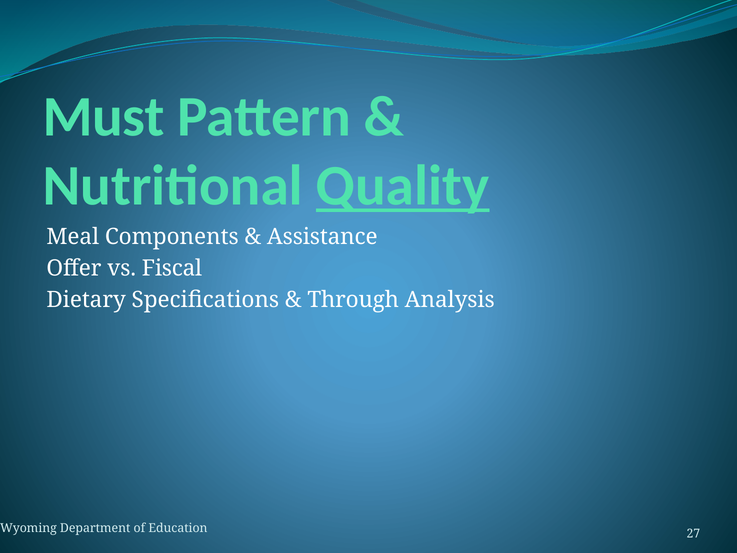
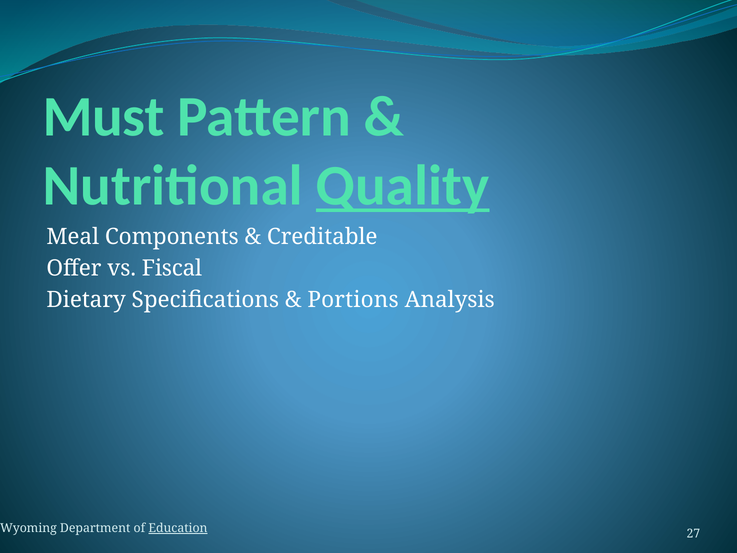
Assistance: Assistance -> Creditable (322, 237)
Through: Through -> Portions (353, 300)
Education underline: none -> present (178, 528)
